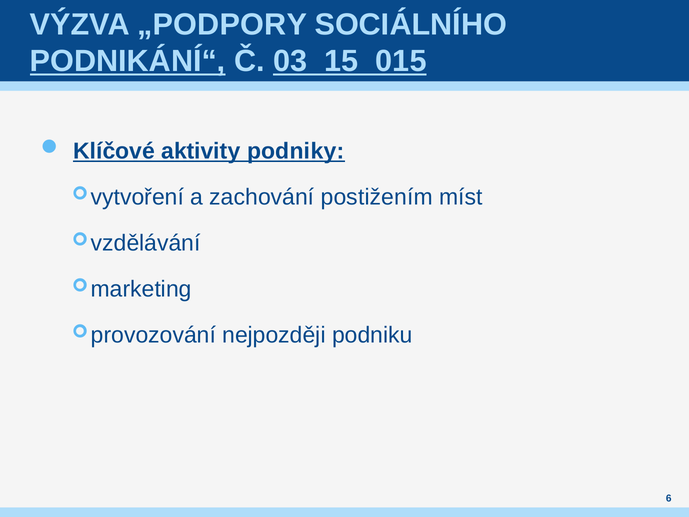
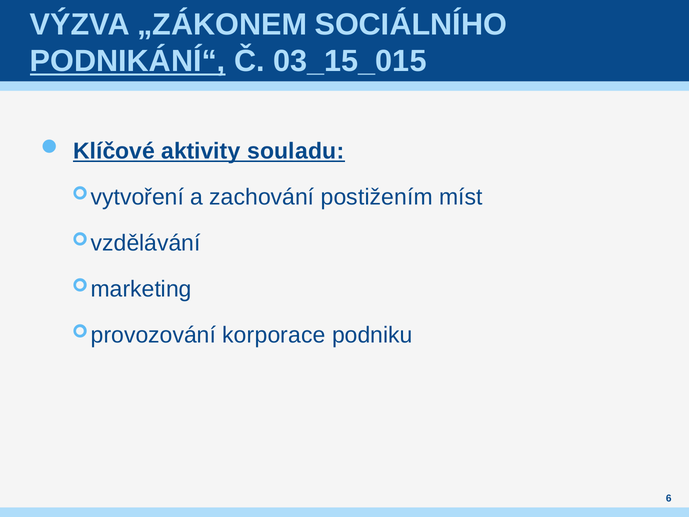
„PODPORY: „PODPORY -> „ZÁKONEM (222, 24)
03_15_015 underline: present -> none (350, 61)
podniky: podniky -> souladu (296, 151)
nejpozději: nejpozději -> korporace (274, 335)
